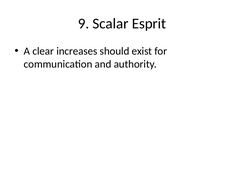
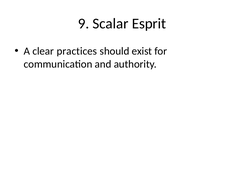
increases: increases -> practices (77, 51)
